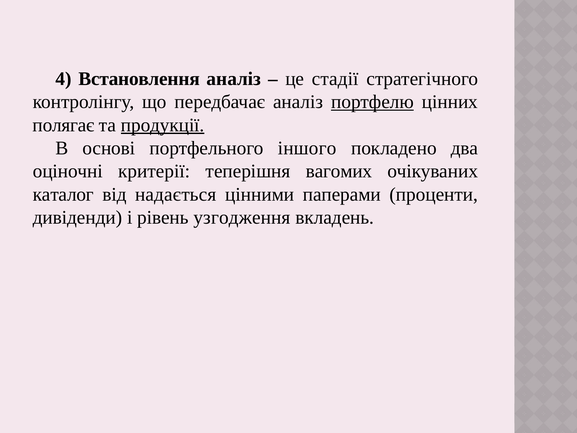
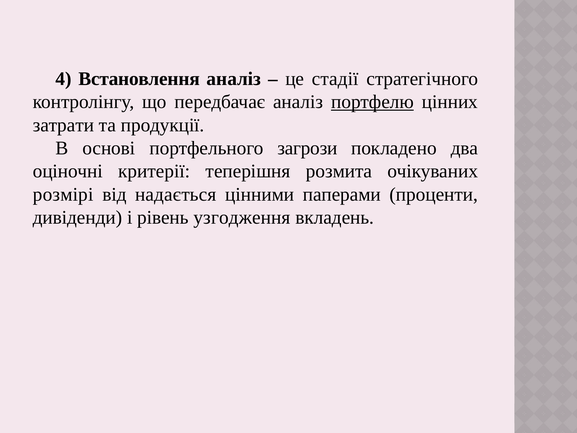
полягає: полягає -> затрати (63, 125)
продукції underline: present -> none (163, 125)
іншого: іншого -> загрози (307, 148)
вагомих: вагомих -> розмита (339, 171)
каталог: каталог -> розмірі (63, 194)
